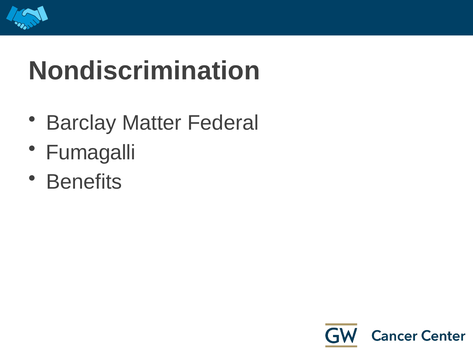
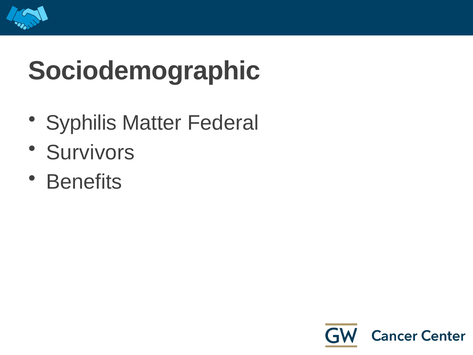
Nondiscrimination: Nondiscrimination -> Sociodemographic (144, 71)
Barclay: Barclay -> Syphilis (81, 123)
Fumagalli: Fumagalli -> Survivors (90, 152)
